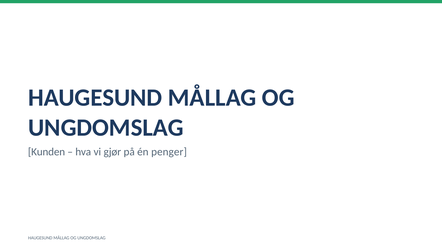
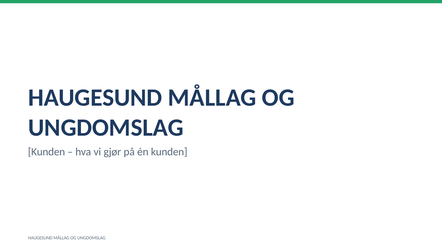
én penger: penger -> kunden (169, 152)
